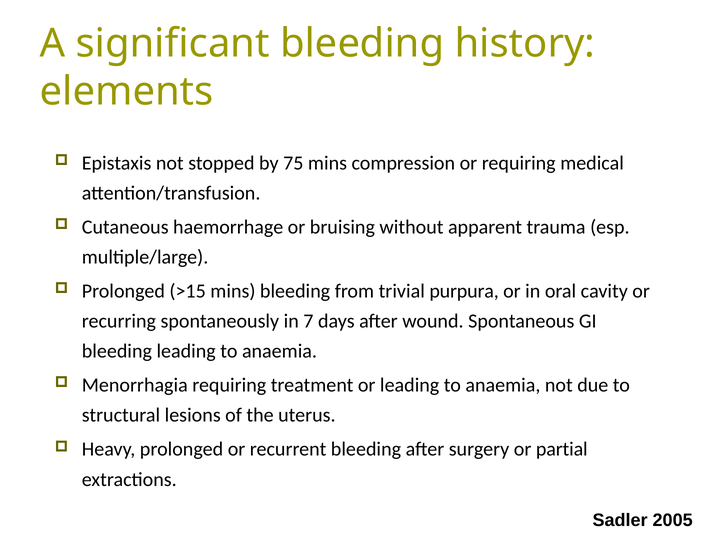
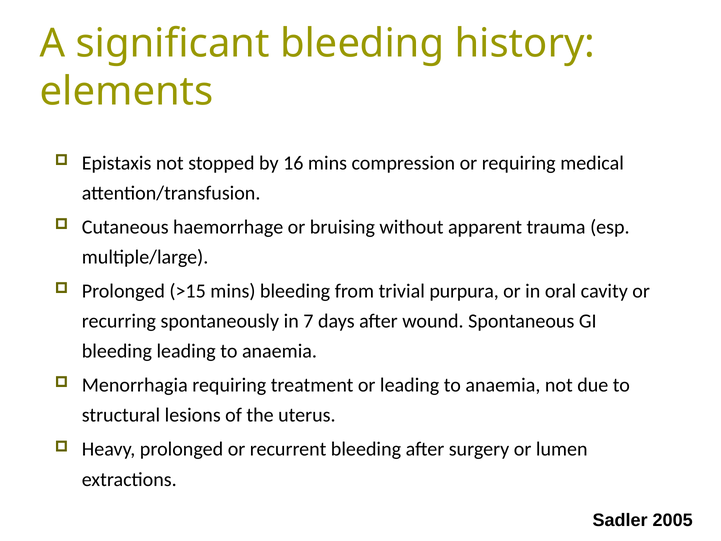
75: 75 -> 16 (293, 163)
partial: partial -> lumen (562, 449)
